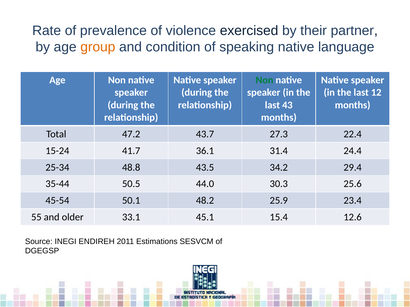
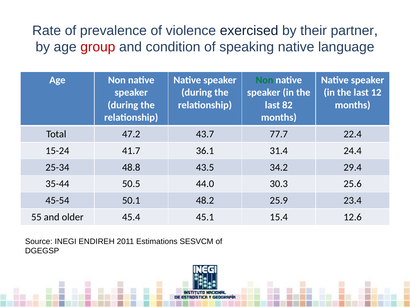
group colour: orange -> red (98, 47)
43: 43 -> 82 (287, 105)
27.3: 27.3 -> 77.7 (279, 134)
33.1: 33.1 -> 45.4 (131, 217)
